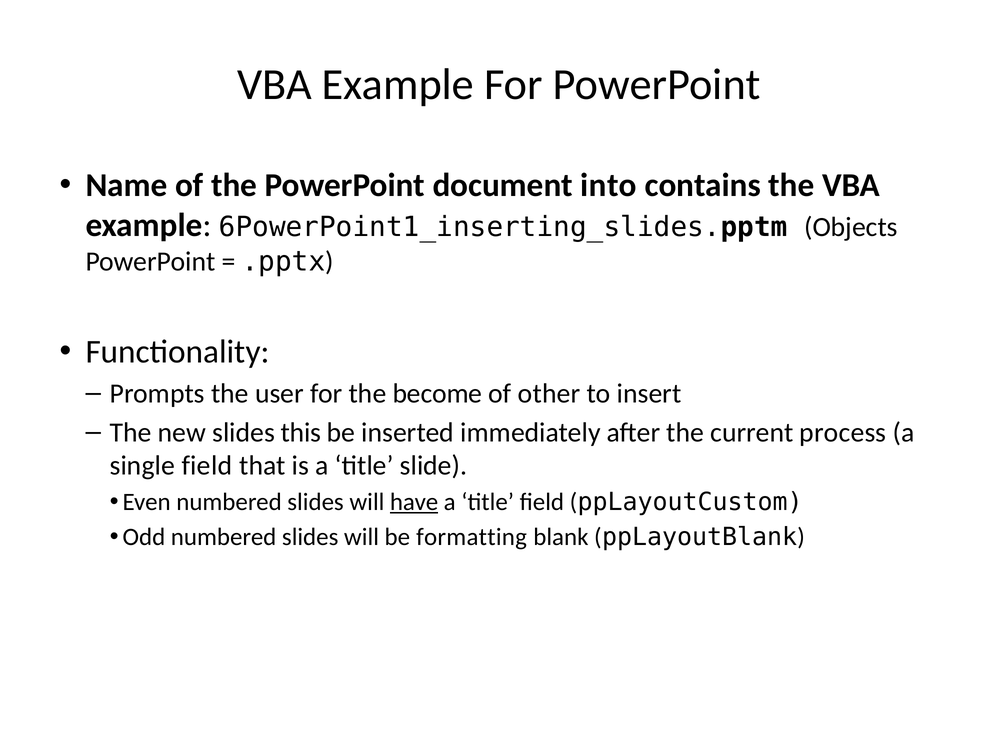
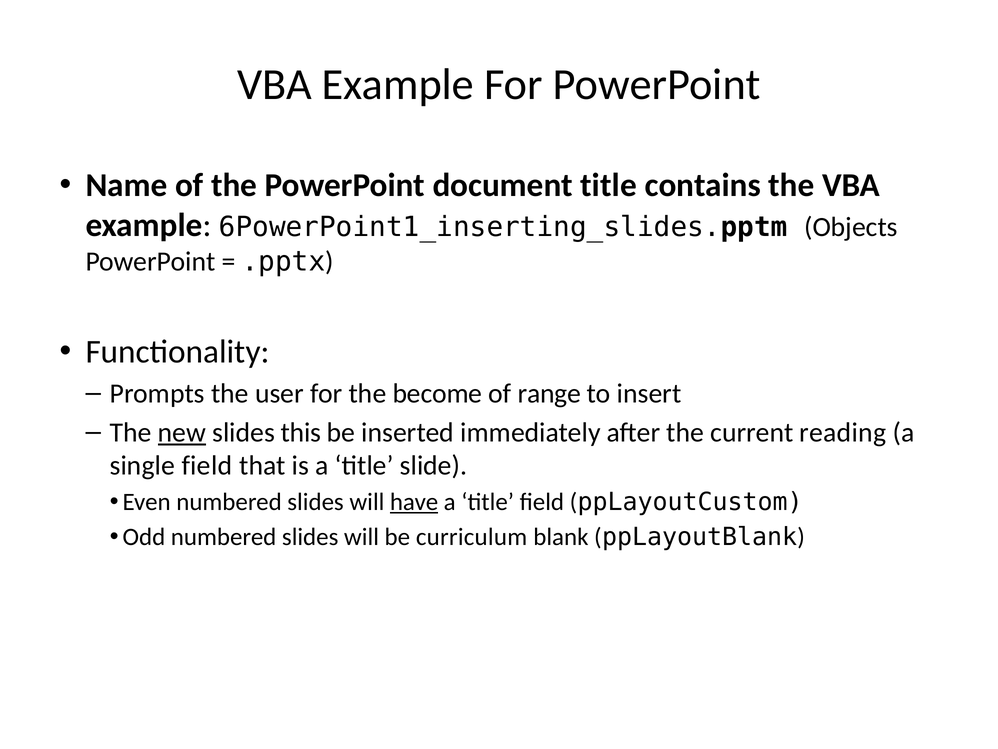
document into: into -> title (609, 185)
other: other -> range (549, 393)
new underline: none -> present (182, 432)
process: process -> reading (843, 432)
formatting: formatting -> curriculum (472, 537)
